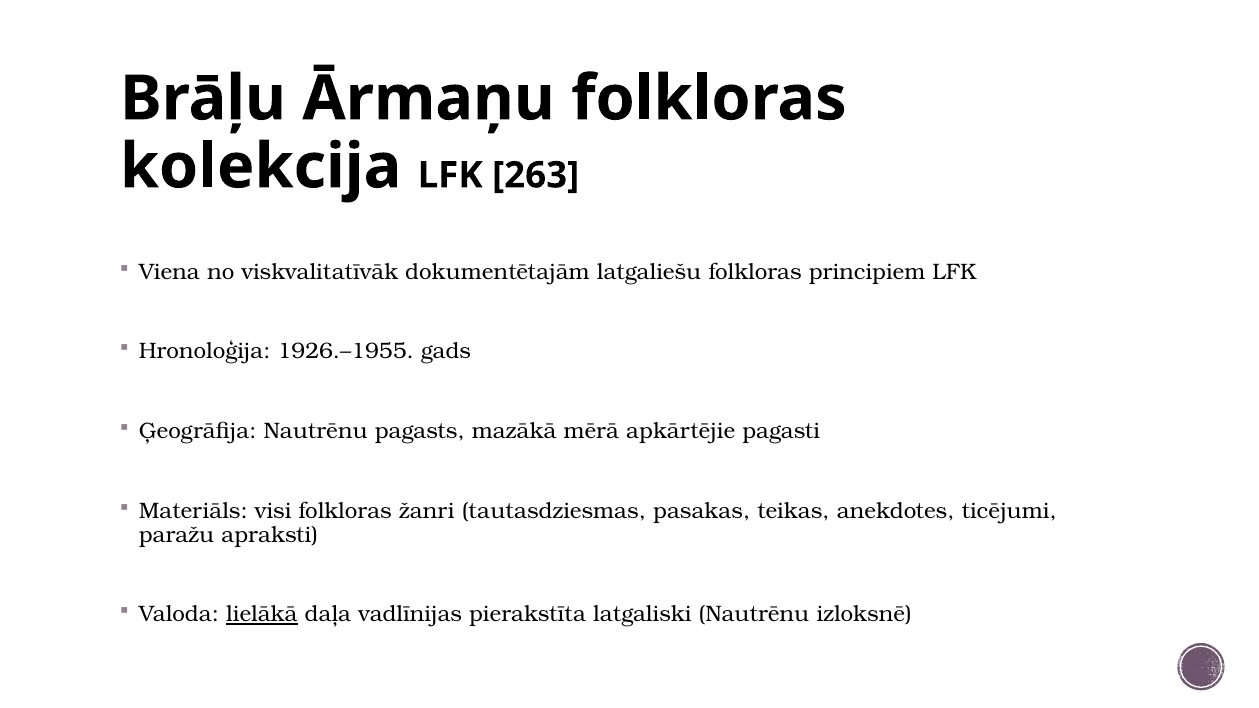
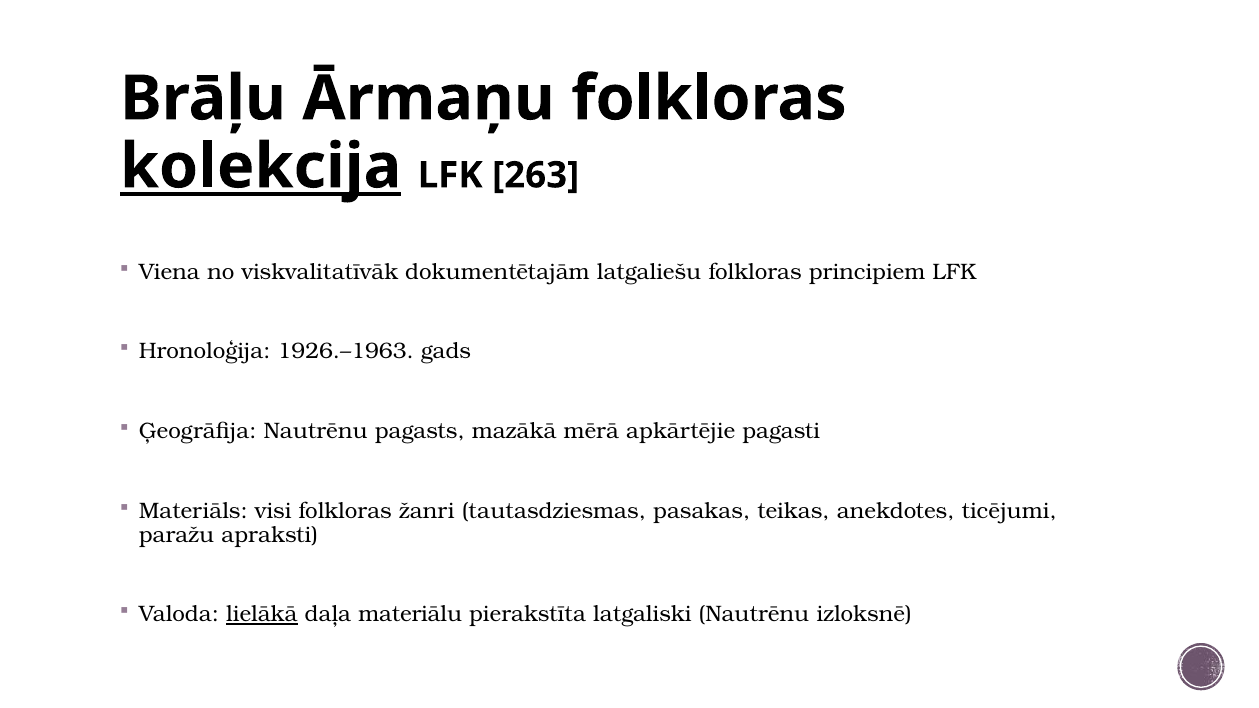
kolekcija underline: none -> present (261, 167)
1926.–1955: 1926.–1955 -> 1926.–1963 (346, 352)
vadlīnijas: vadlīnijas -> materiālu (410, 615)
